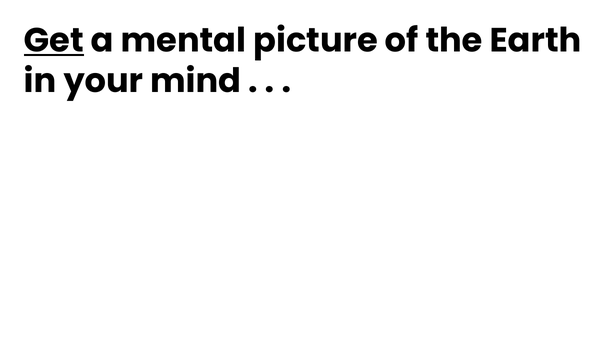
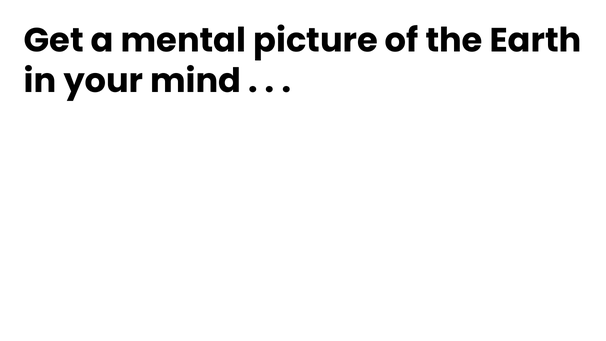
Get underline: present -> none (54, 41)
